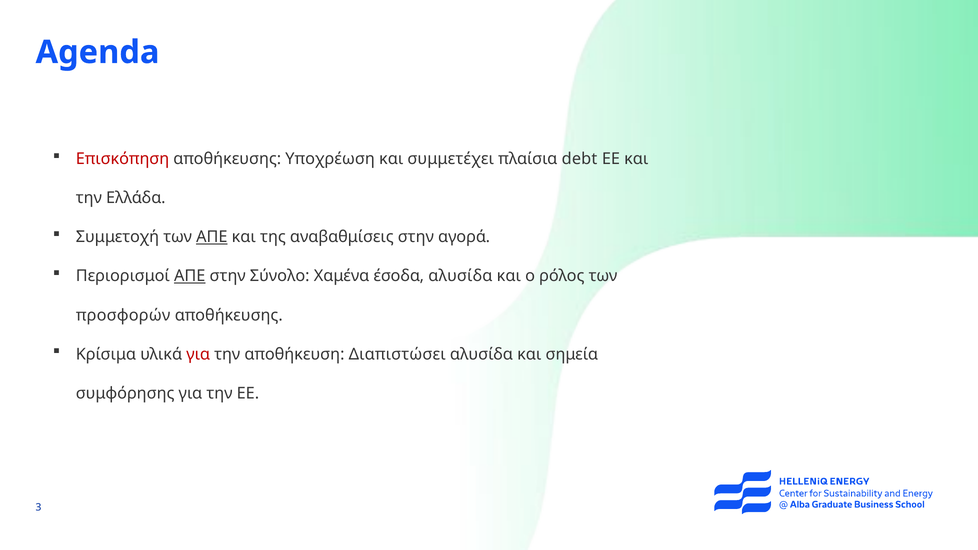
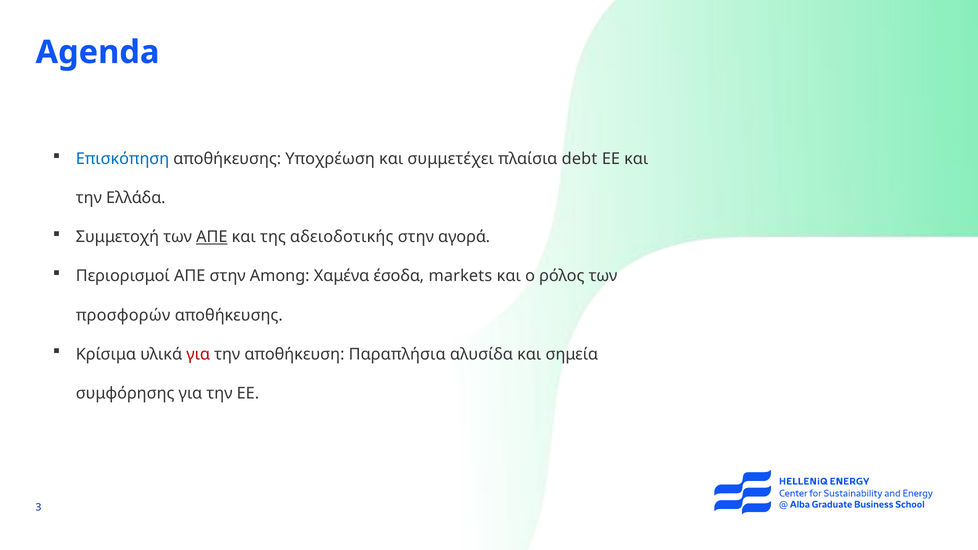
Επισκόπηση colour: red -> blue (122, 159)
αναβαθμίσεις: αναβαθμίσεις -> αδειοδοτικής (342, 237)
ΑΠΕ underline: present -> none (190, 276)
Σύνολο: Σύνολο -> Among (280, 276)
έσοδα αλυσίδα: αλυσίδα -> markets (460, 276)
Διαπιστώσει: Διαπιστώσει -> Παραπλήσια (397, 354)
